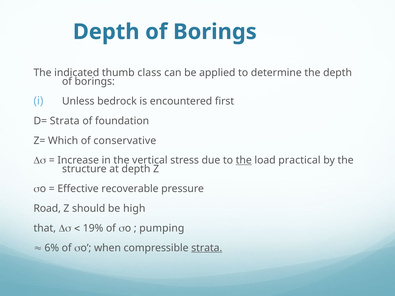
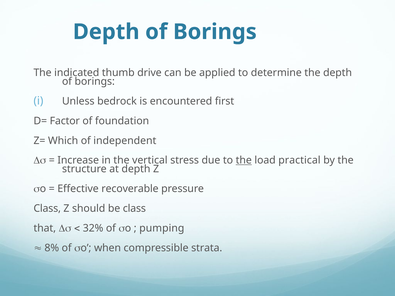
class: class -> drive (149, 73)
D= Strata: Strata -> Factor (65, 121)
conservative: conservative -> independent (125, 141)
Road: Road -> Class (47, 209)
be high: high -> class (134, 209)
19%: 19% -> 32% (93, 228)
6%: 6% -> 8% (52, 248)
strata underline: present -> none (207, 248)
